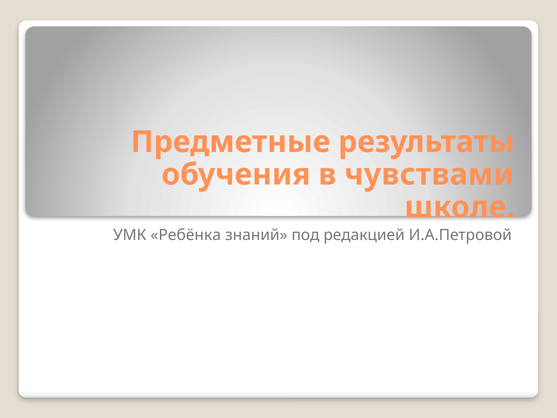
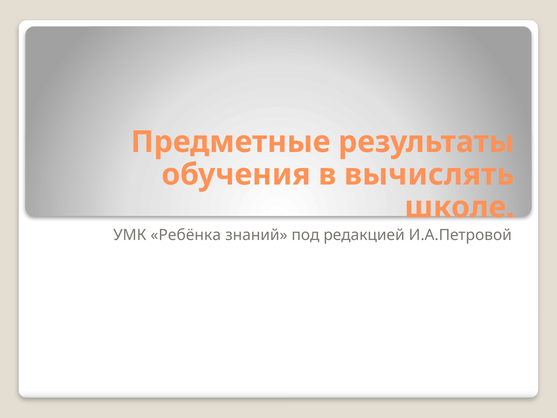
чувствами: чувствами -> вычислять (429, 175)
